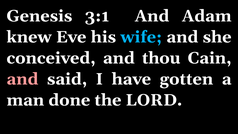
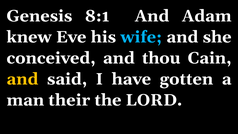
3:1: 3:1 -> 8:1 (97, 16)
and colour: pink -> yellow (22, 79)
done: done -> their (69, 100)
